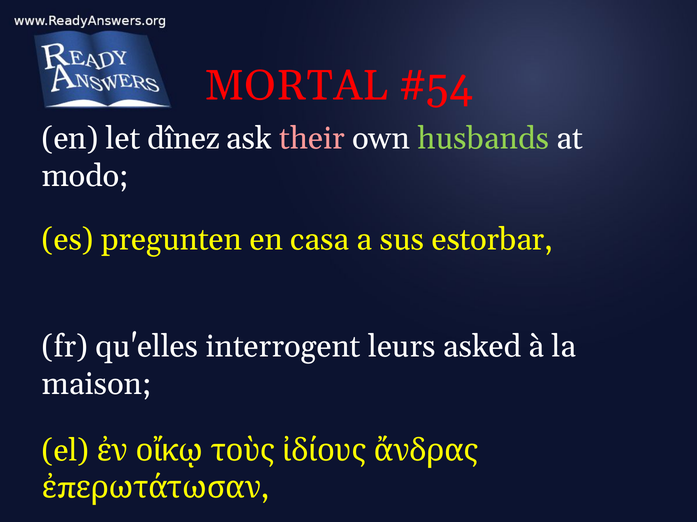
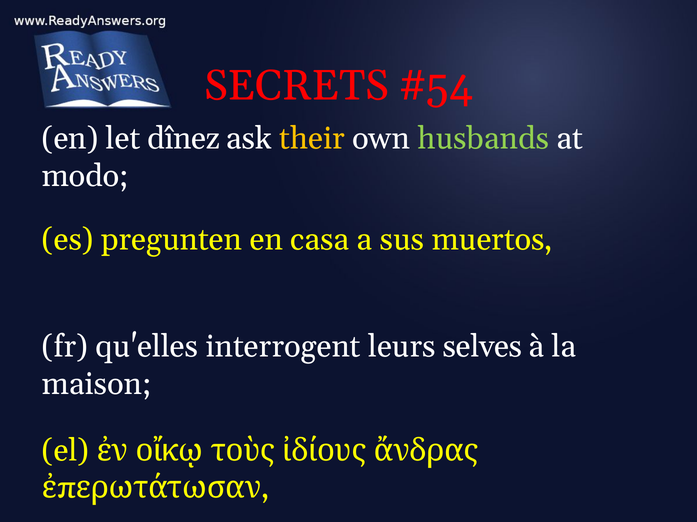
MORTAL: MORTAL -> SECRETS (297, 86)
their colour: pink -> yellow (312, 139)
estorbar: estorbar -> muertos (492, 240)
asked: asked -> selves (483, 347)
